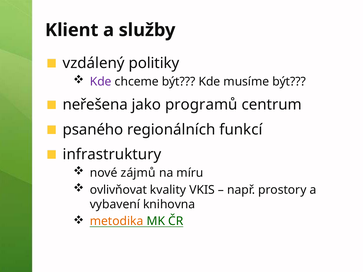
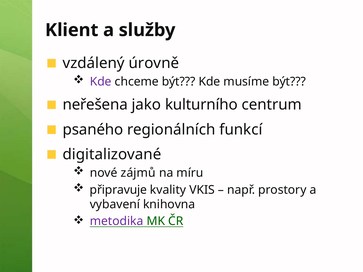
politiky: politiky -> úrovně (154, 63)
programů: programů -> kulturního (201, 105)
infrastruktury: infrastruktury -> digitalizované (112, 154)
ovlivňovat: ovlivňovat -> připravuje (118, 190)
metodika colour: orange -> purple (117, 221)
